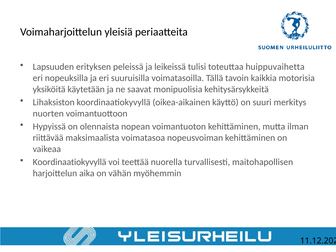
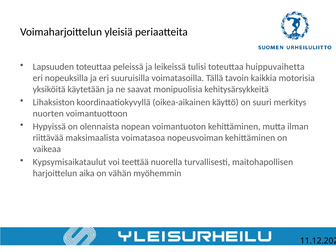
Lapsuuden erityksen: erityksen -> toteuttaa (94, 67)
Koordinaatiokyvyllä: Koordinaatiokyvyllä -> Kypsymisaikataulut (70, 162)
